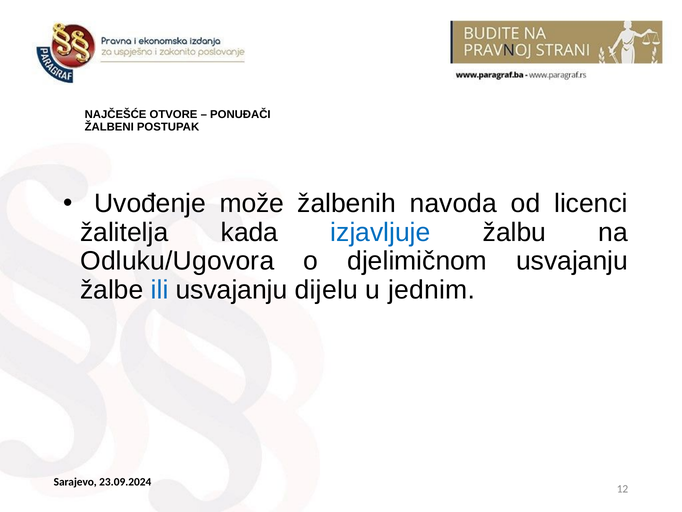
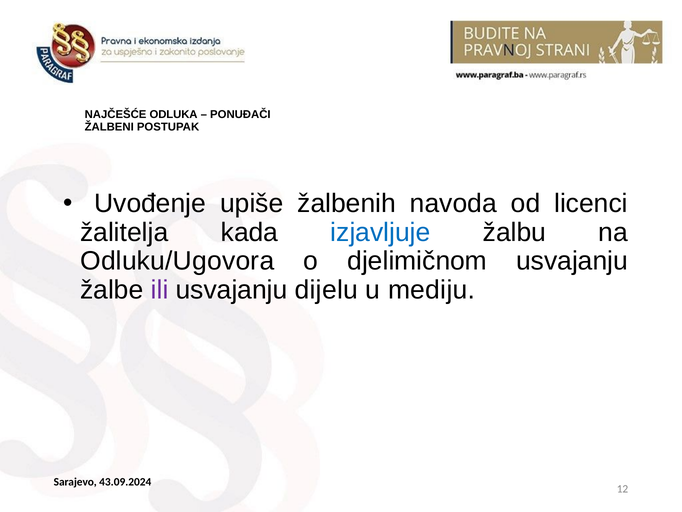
OTVORE: OTVORE -> ODLUKA (174, 114)
može: može -> upiše (252, 204)
ili colour: blue -> purple (160, 289)
jednim: jednim -> mediju (432, 289)
23.09.2024: 23.09.2024 -> 43.09.2024 (125, 482)
